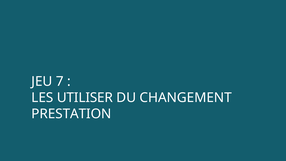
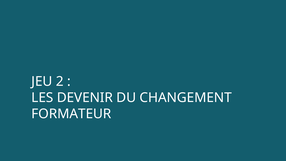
7: 7 -> 2 (60, 81)
UTILISER: UTILISER -> DEVENIR (85, 97)
PRESTATION: PRESTATION -> FORMATEUR (71, 114)
